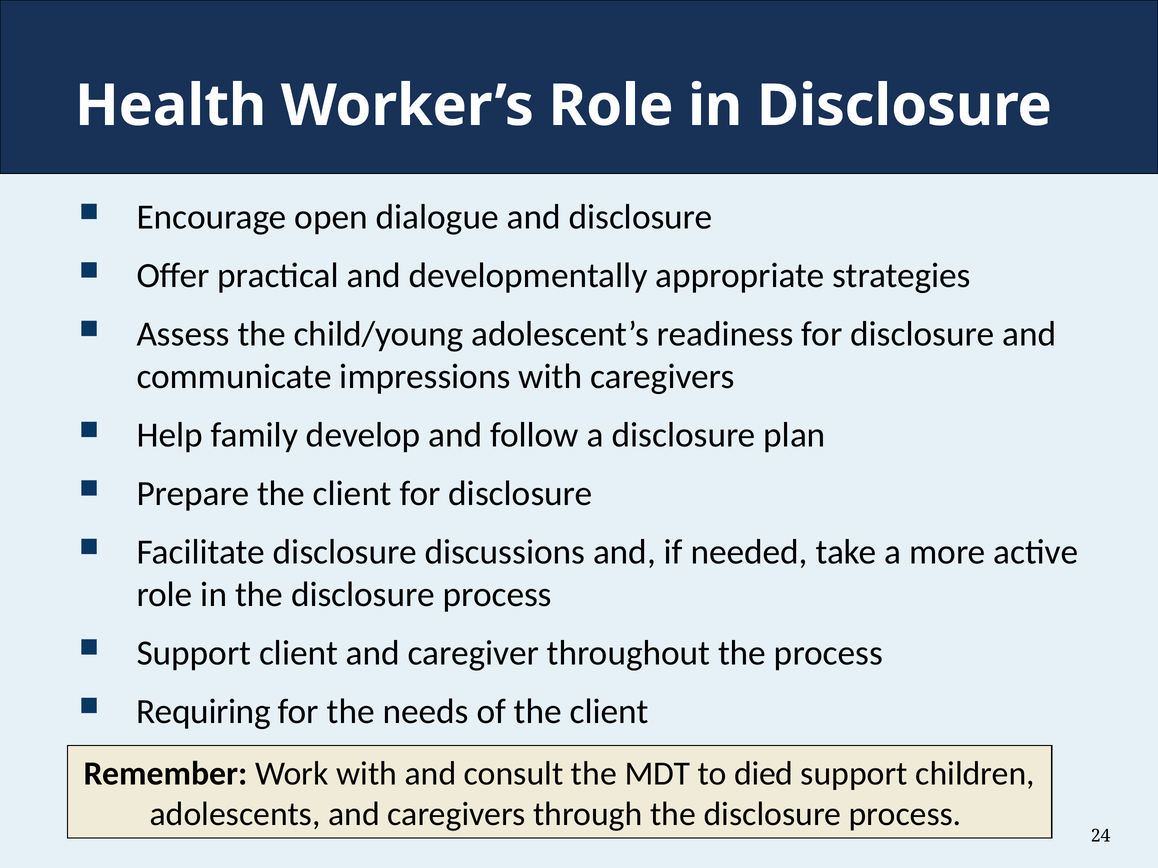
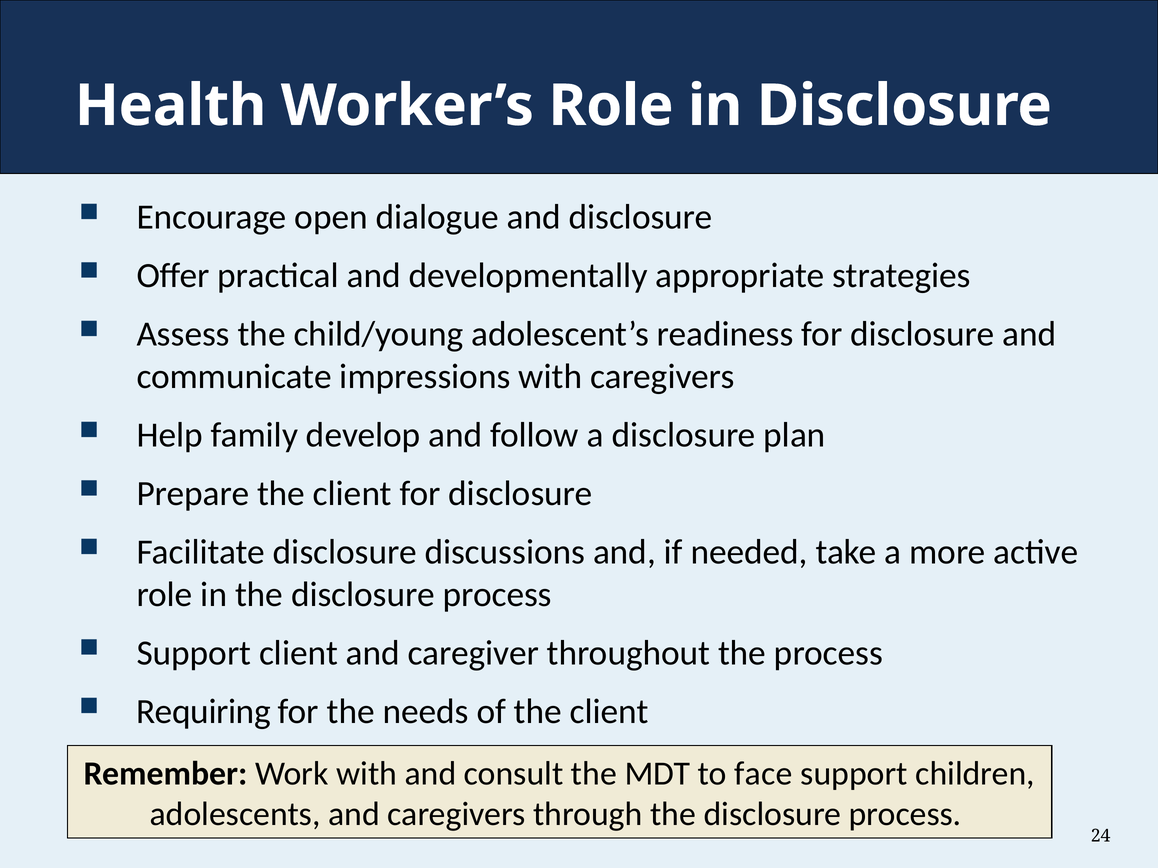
died: died -> face (763, 774)
